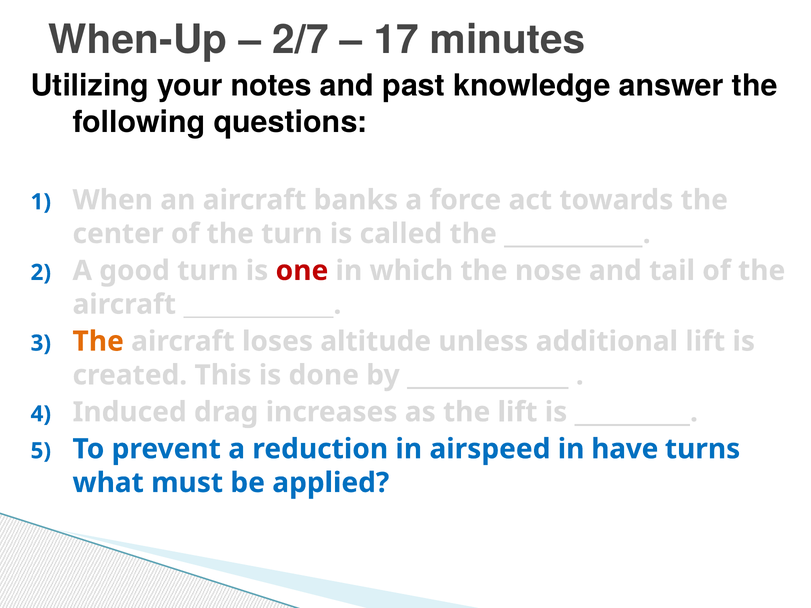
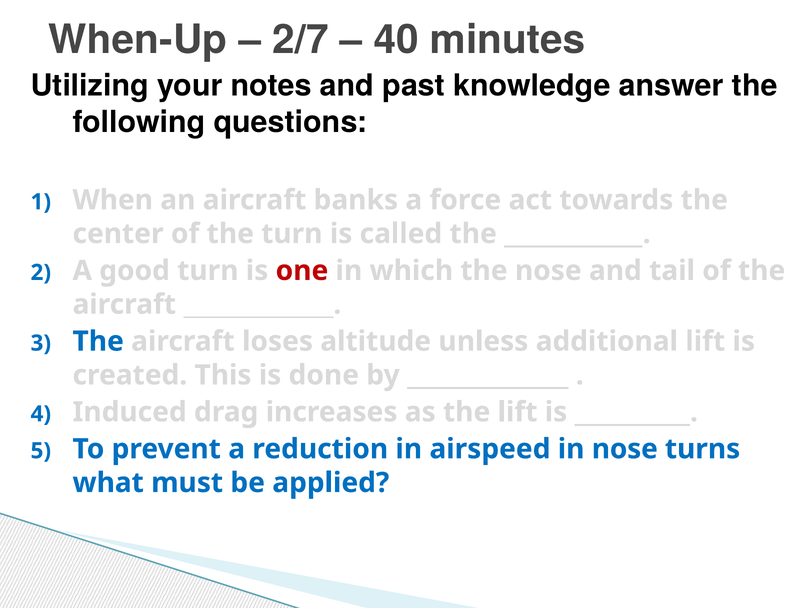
17: 17 -> 40 (396, 40)
The colour: orange -> blue (98, 342)
in have: have -> nose (625, 449)
